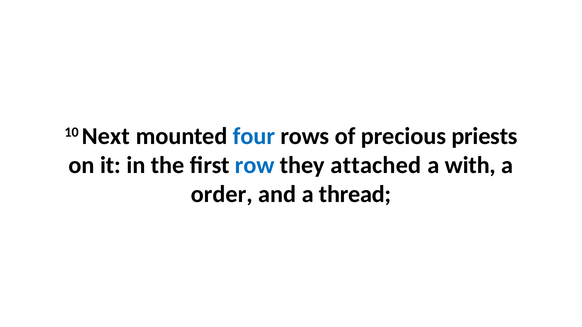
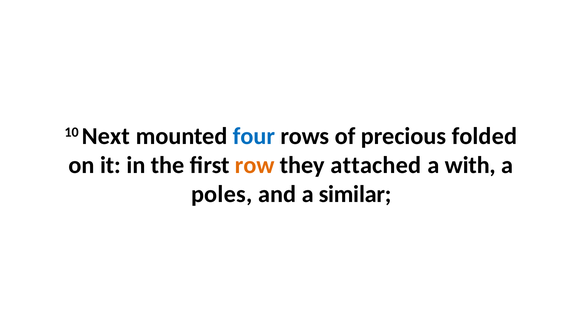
priests: priests -> folded (484, 136)
row colour: blue -> orange (255, 165)
order: order -> poles (222, 194)
thread: thread -> similar (355, 194)
